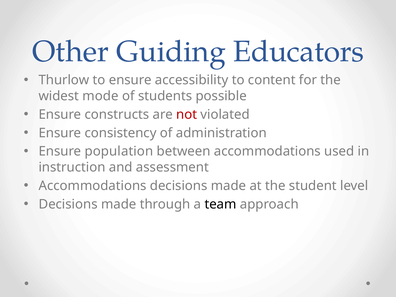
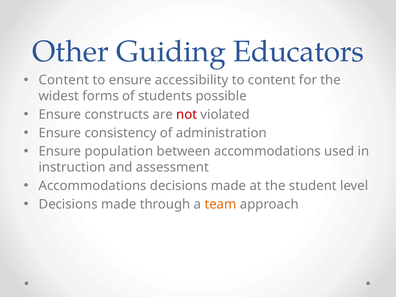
Thurlow: Thurlow -> Content (64, 80)
mode: mode -> forms (101, 96)
team colour: black -> orange (221, 204)
